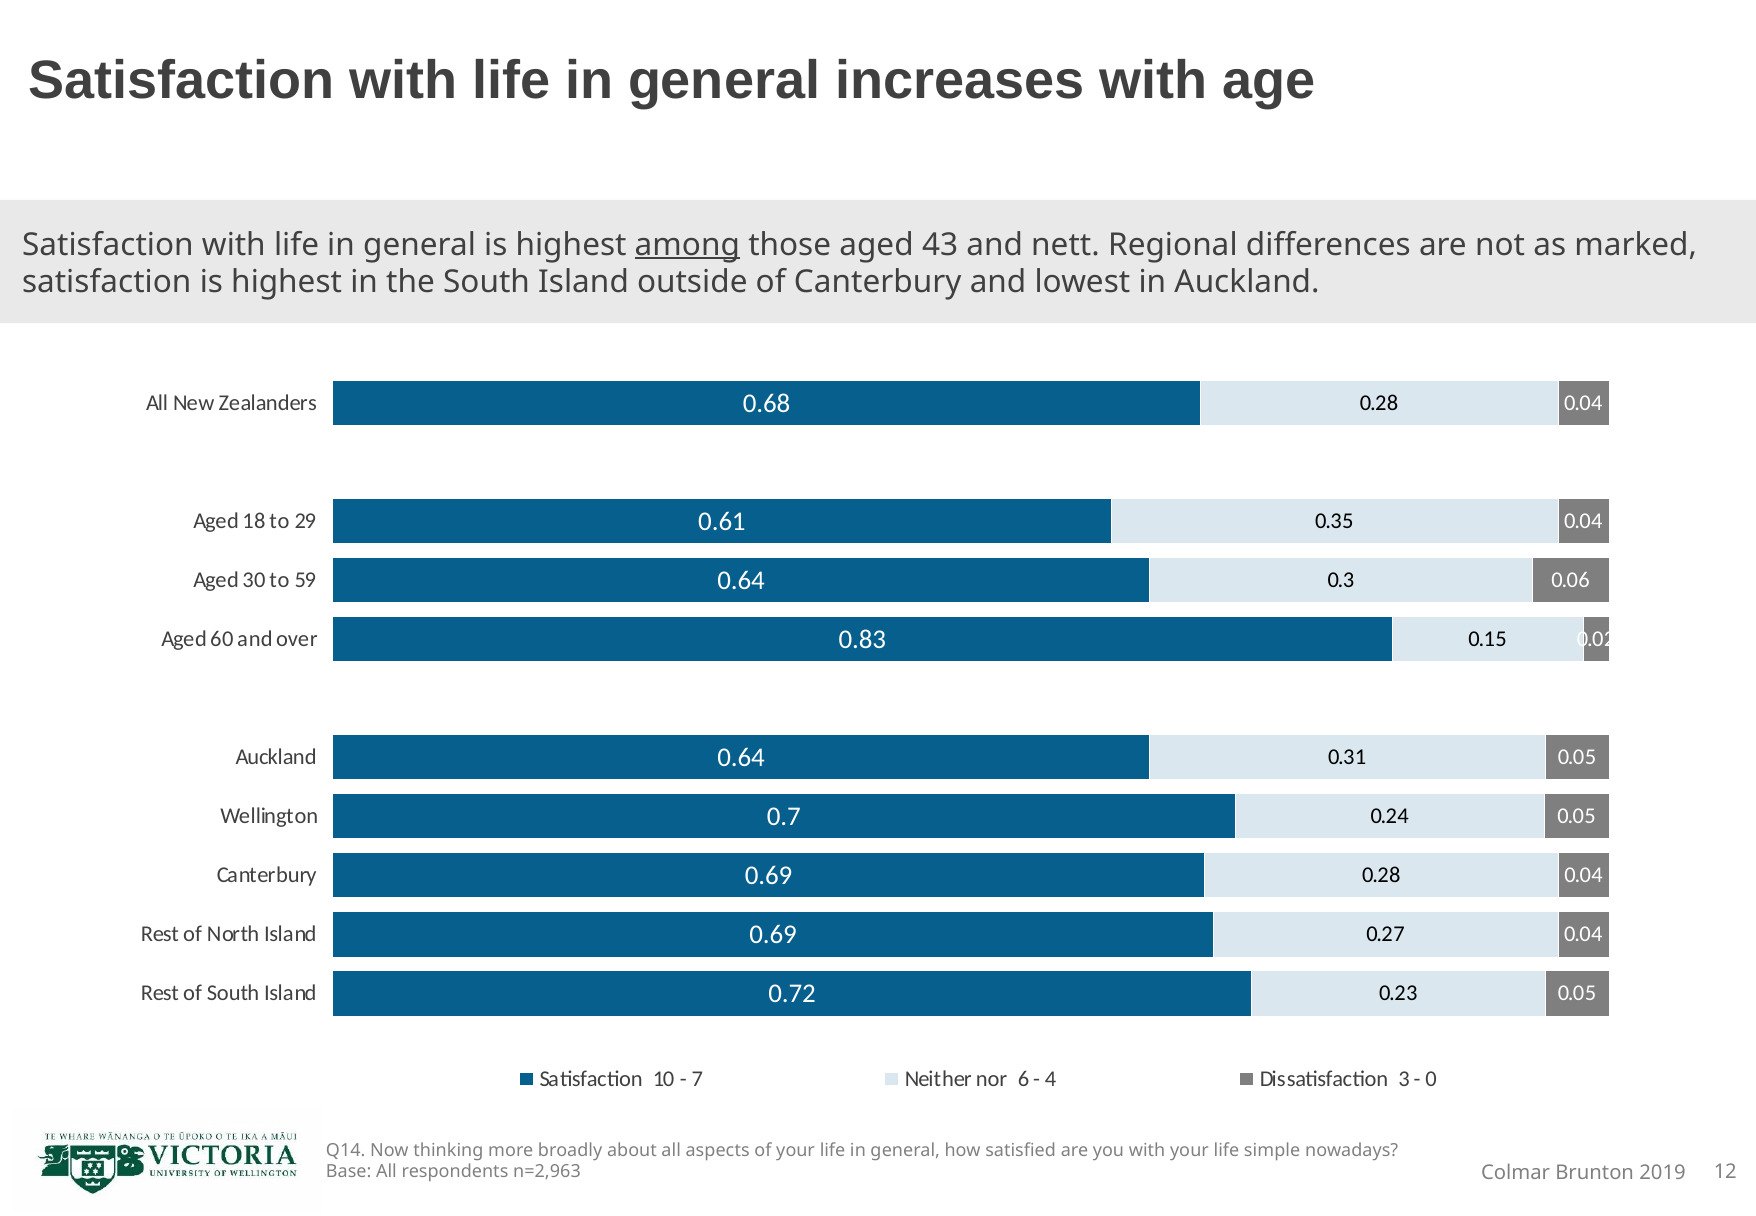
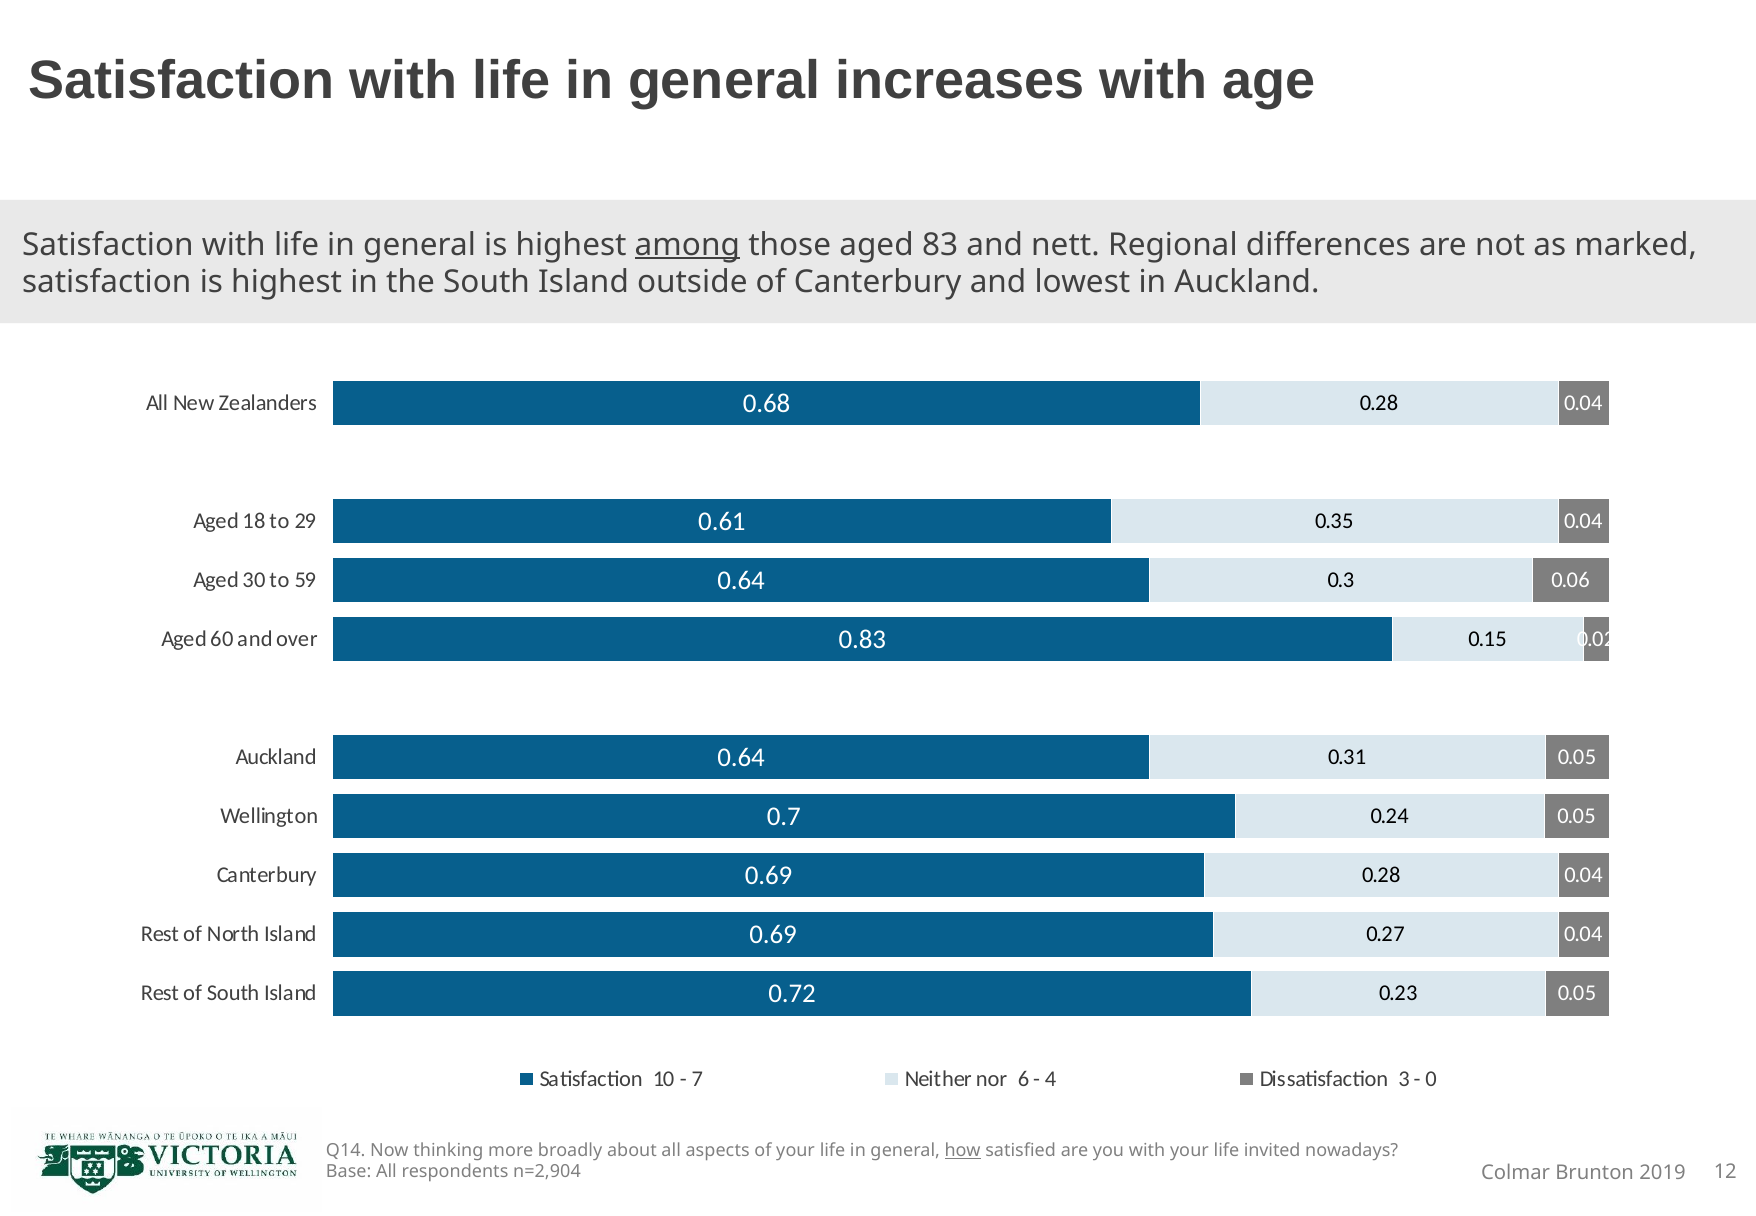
43: 43 -> 83 (940, 245)
how underline: none -> present (963, 1150)
simple: simple -> invited (1272, 1150)
n=2,963: n=2,963 -> n=2,904 (547, 1172)
